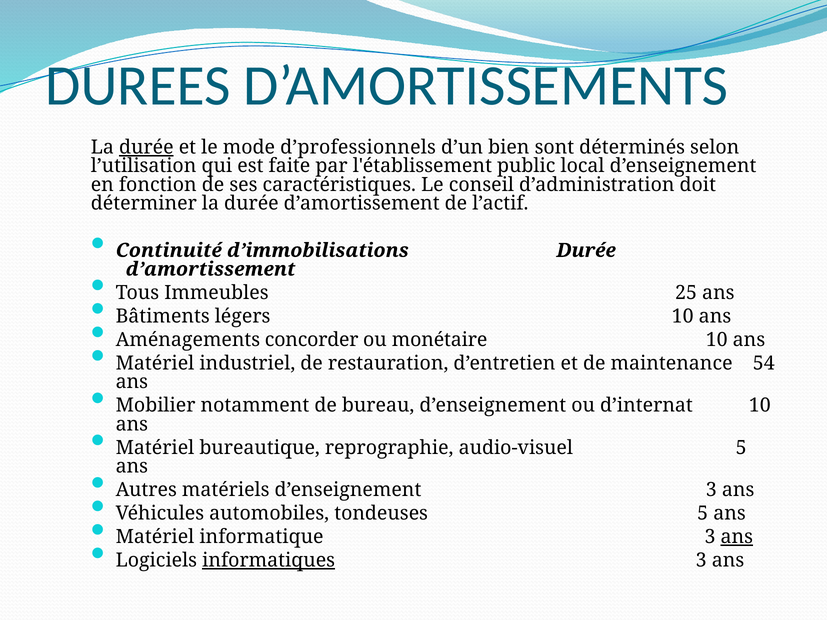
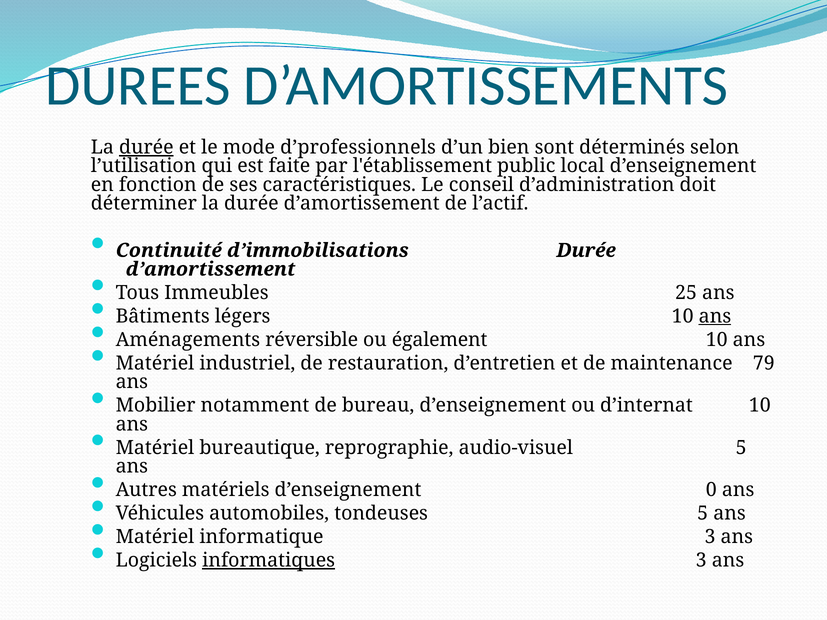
ans underline: none -> present (715, 316)
concorder: concorder -> réversible (312, 340)
monétaire: monétaire -> également (440, 340)
54: 54 -> 79 (764, 363)
d’enseignement 3: 3 -> 0 (711, 490)
ans underline: present -> none (737, 537)
